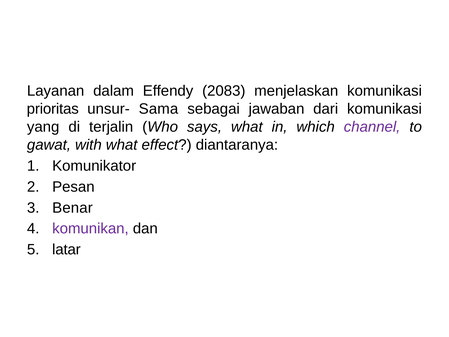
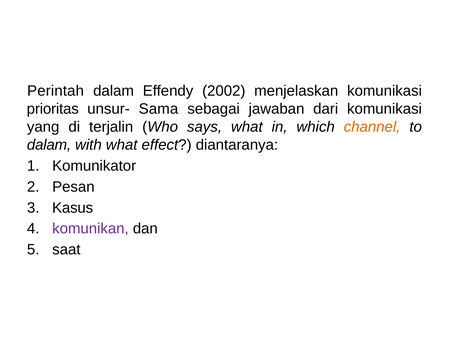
Layanan: Layanan -> Perintah (56, 91)
2083: 2083 -> 2002 (224, 91)
channel colour: purple -> orange (372, 127)
gawat: gawat -> dalam (49, 145)
Benar: Benar -> Kasus (73, 208)
latar: latar -> saat (66, 249)
